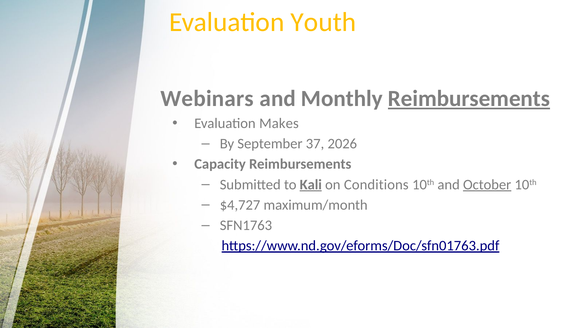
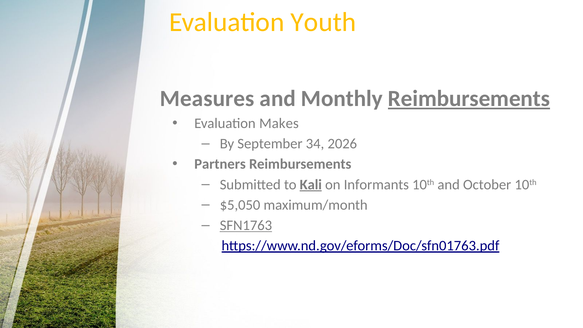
Webinars: Webinars -> Measures (207, 99)
37: 37 -> 34 (315, 144)
Capacity: Capacity -> Partners (220, 164)
Conditions: Conditions -> Informants (376, 185)
October underline: present -> none (487, 185)
$4,727: $4,727 -> $5,050 (240, 205)
SFN1763 underline: none -> present (246, 225)
